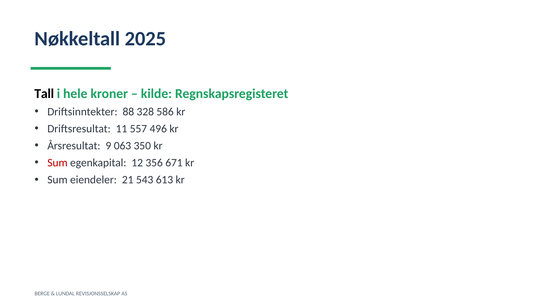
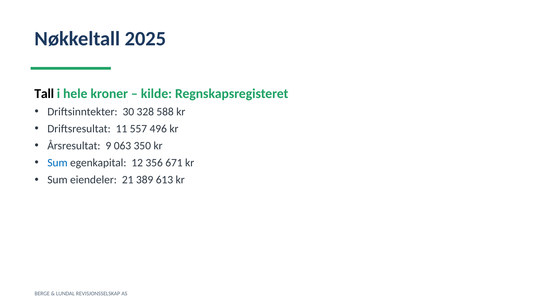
88: 88 -> 30 (128, 112)
586: 586 -> 588 (165, 112)
Sum colour: red -> blue (57, 163)
543: 543 -> 389 (145, 180)
